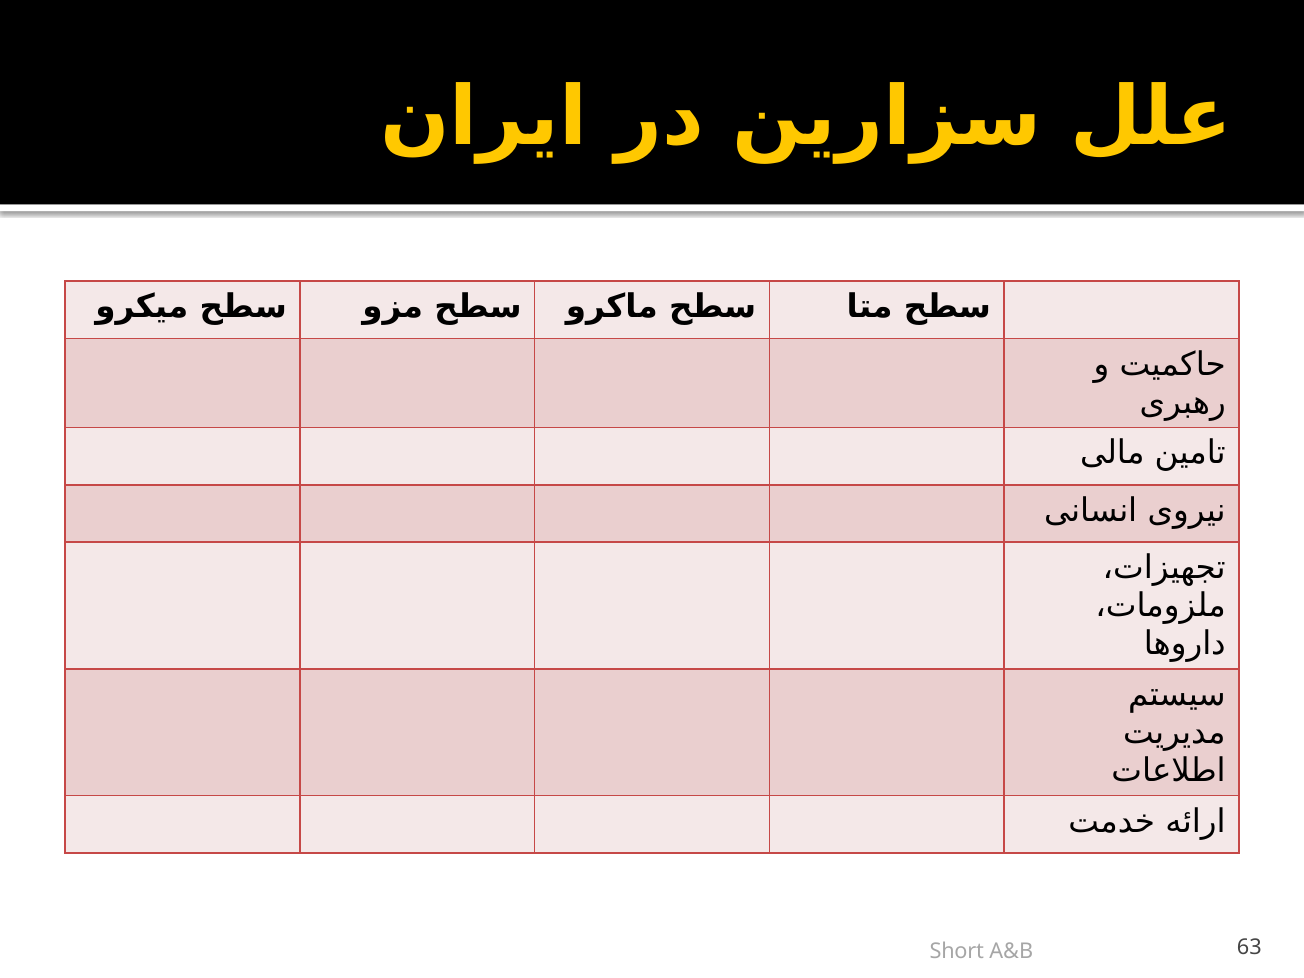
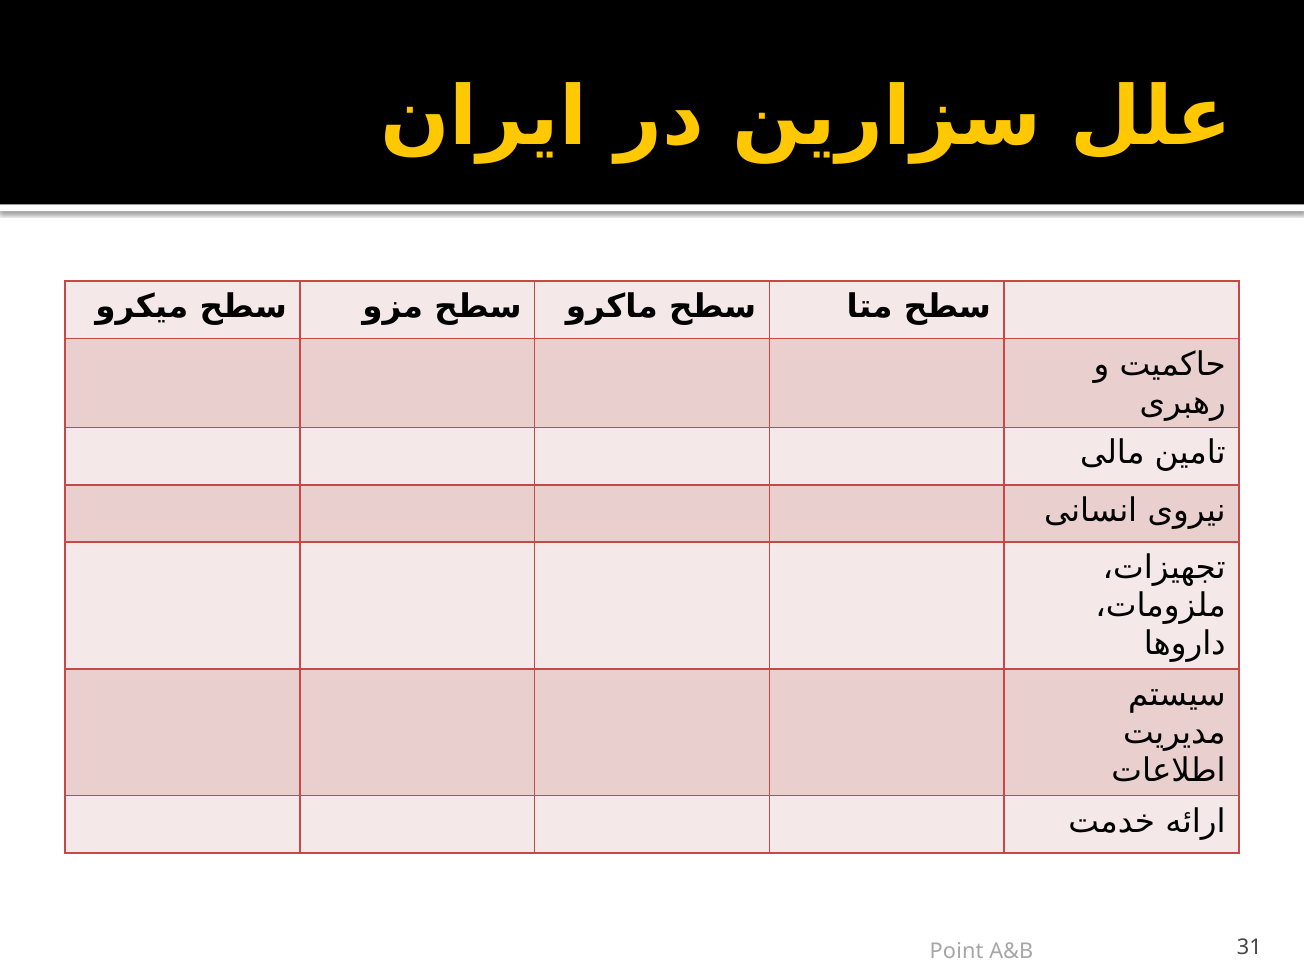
Short: Short -> Point (957, 951)
63: 63 -> 31 (1249, 948)
